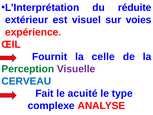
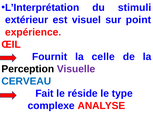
réduite: réduite -> stimuli (135, 8)
voies: voies -> point (138, 20)
Perception colour: green -> black (28, 69)
acuité: acuité -> réside (83, 93)
